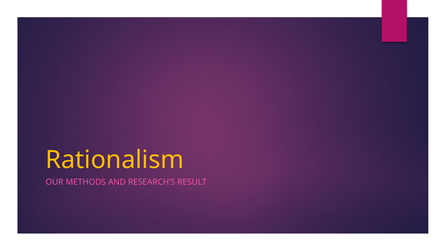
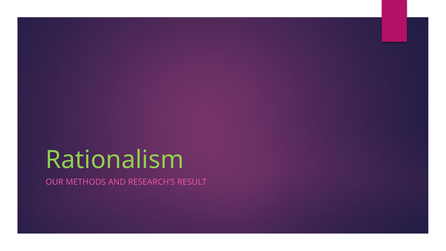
Rationalism colour: yellow -> light green (115, 160)
